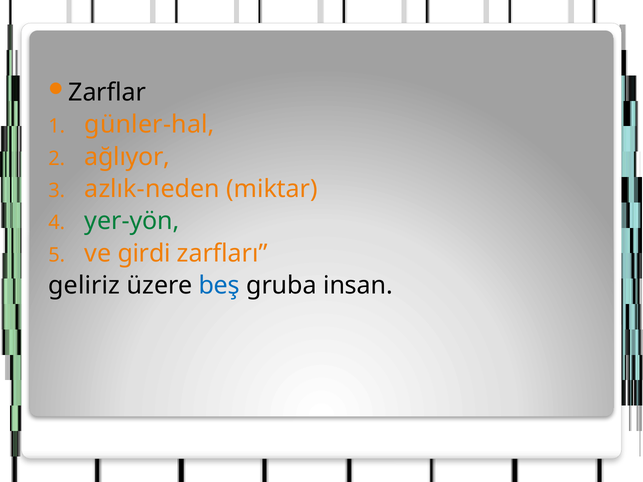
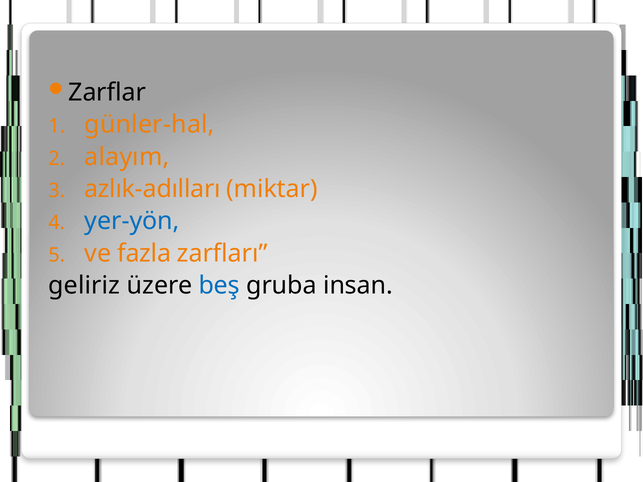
ağlıyor: ağlıyor -> alayım (127, 157)
azlık-neden: azlık-neden -> azlık-adılları (152, 189)
yer-yön colour: green -> blue (132, 221)
girdi: girdi -> fazla (144, 253)
